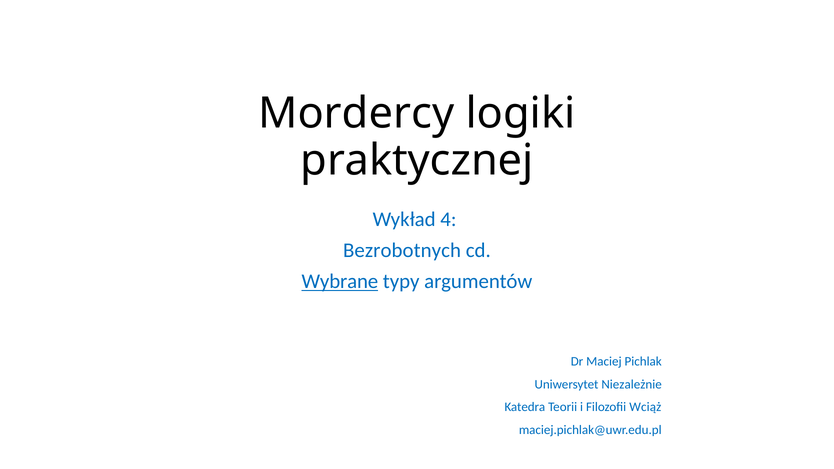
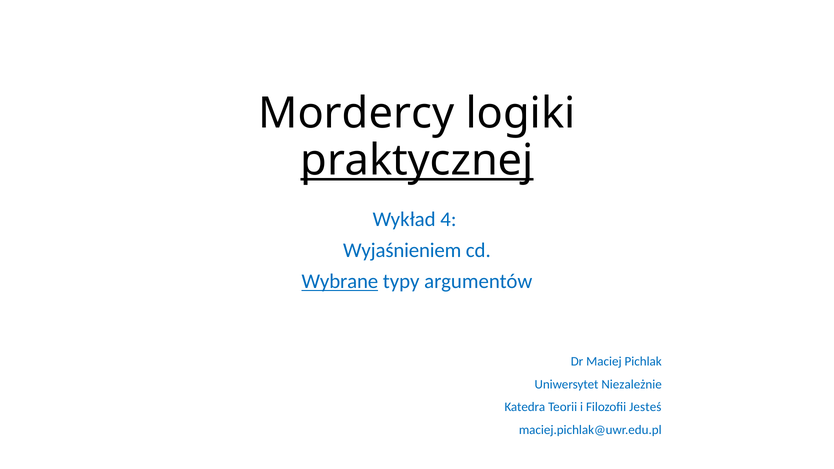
praktycznej underline: none -> present (417, 160)
Bezrobotnych: Bezrobotnych -> Wyjaśnieniem (402, 250)
Wciąż: Wciąż -> Jesteś (645, 407)
